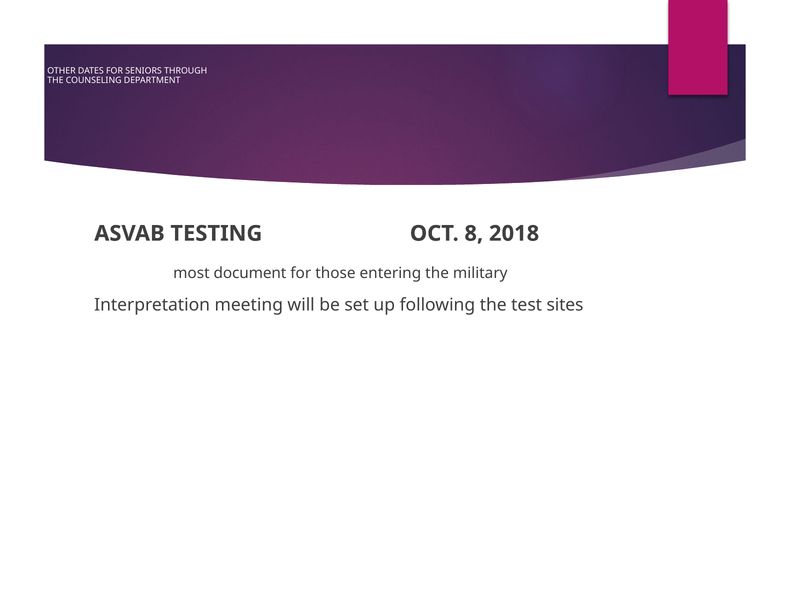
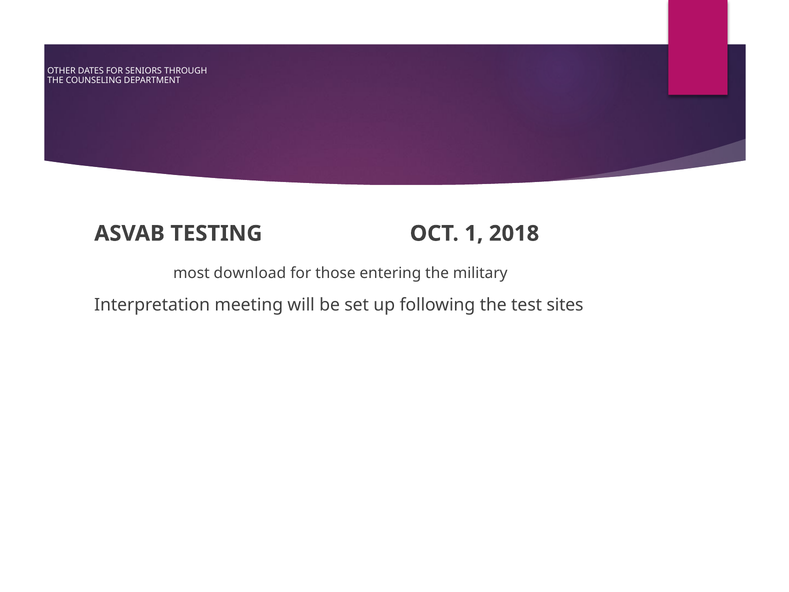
8: 8 -> 1 (474, 233)
document: document -> download (250, 273)
